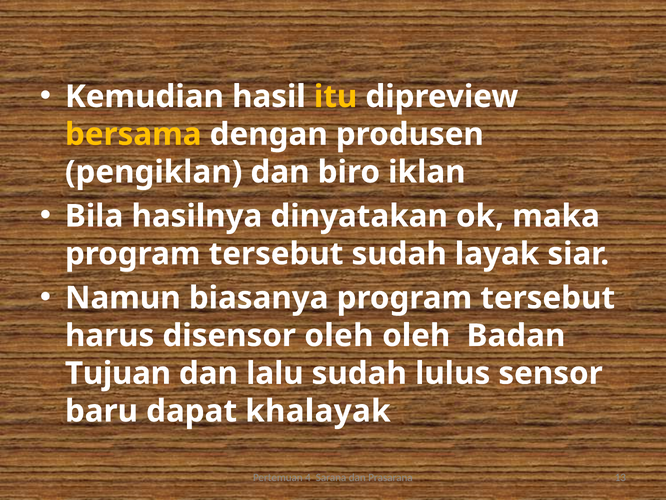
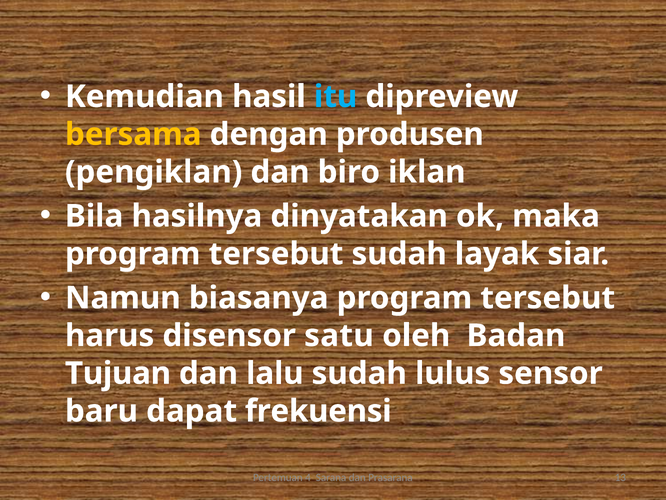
itu colour: yellow -> light blue (336, 97)
disensor oleh: oleh -> satu (339, 335)
khalayak: khalayak -> frekuensi (318, 411)
